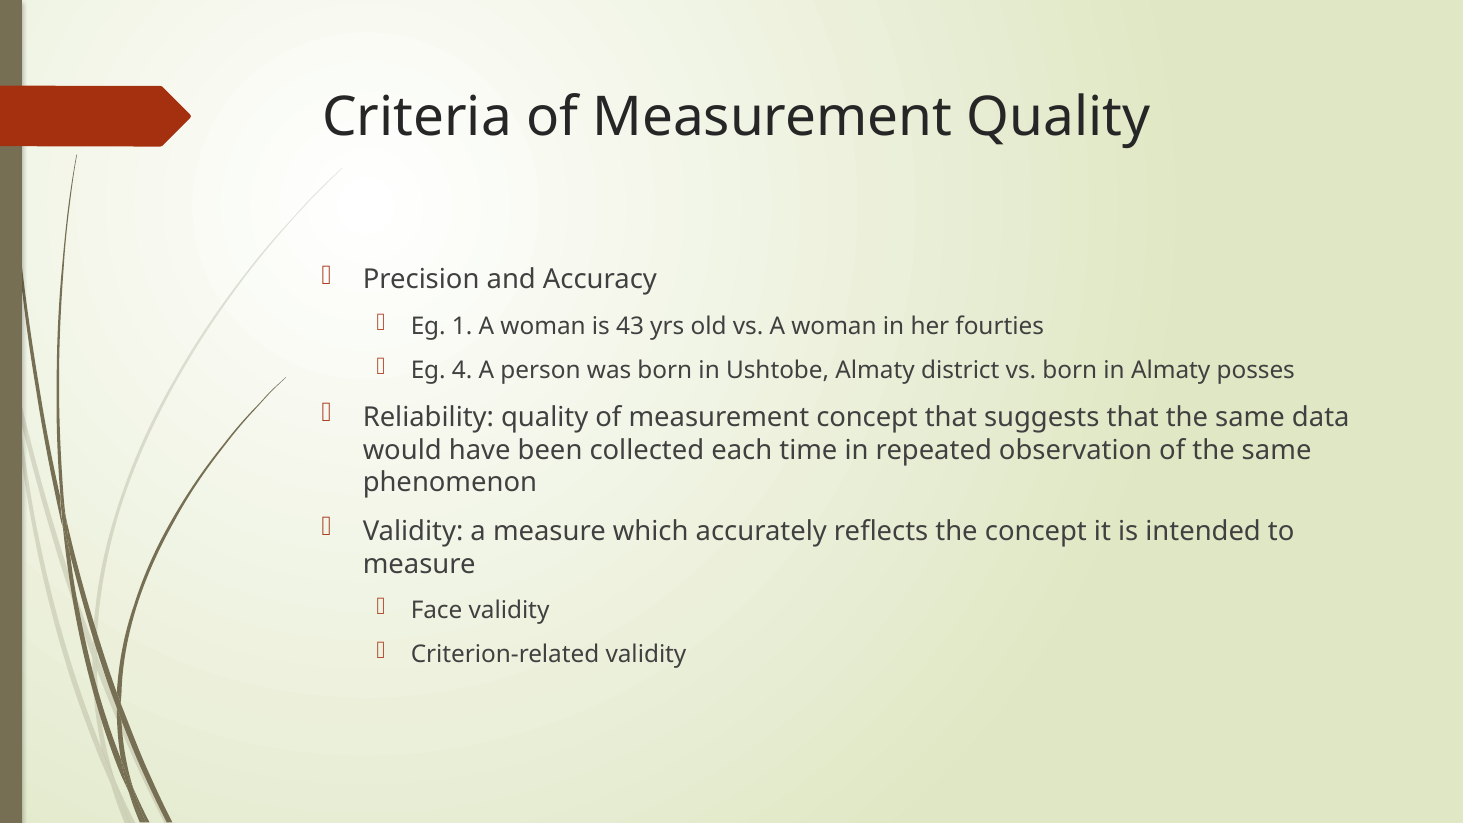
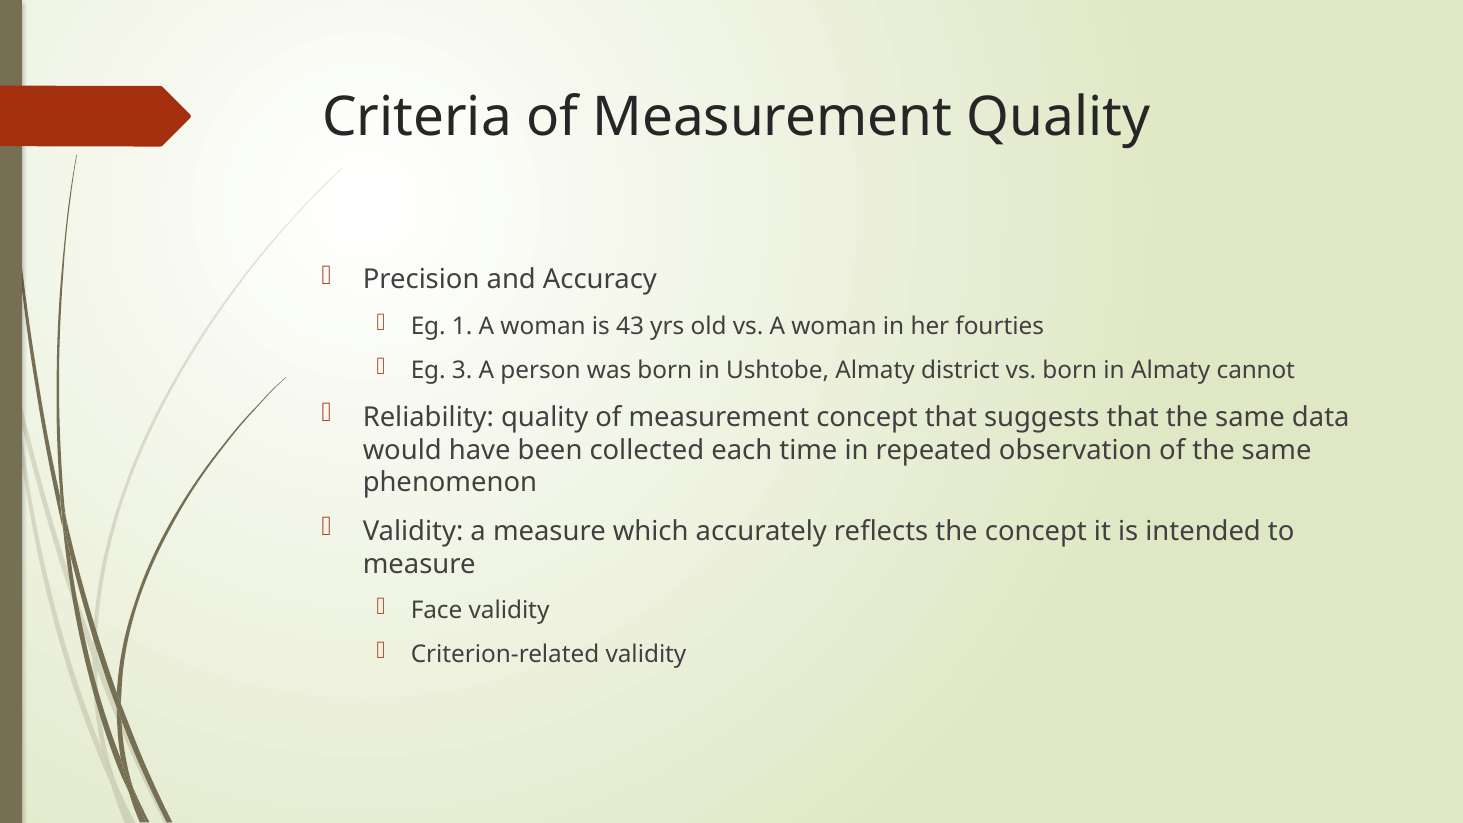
4: 4 -> 3 (462, 371)
posses: posses -> cannot (1256, 371)
